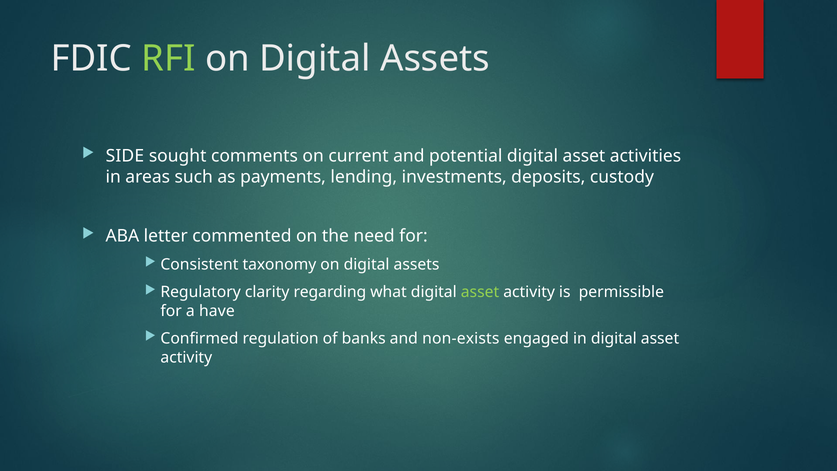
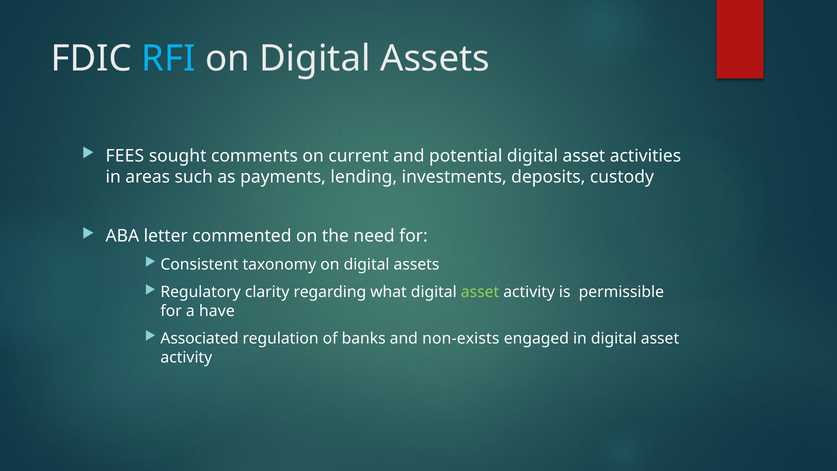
RFI colour: light green -> light blue (168, 59)
SIDE: SIDE -> FEES (125, 156)
Confirmed: Confirmed -> Associated (200, 338)
